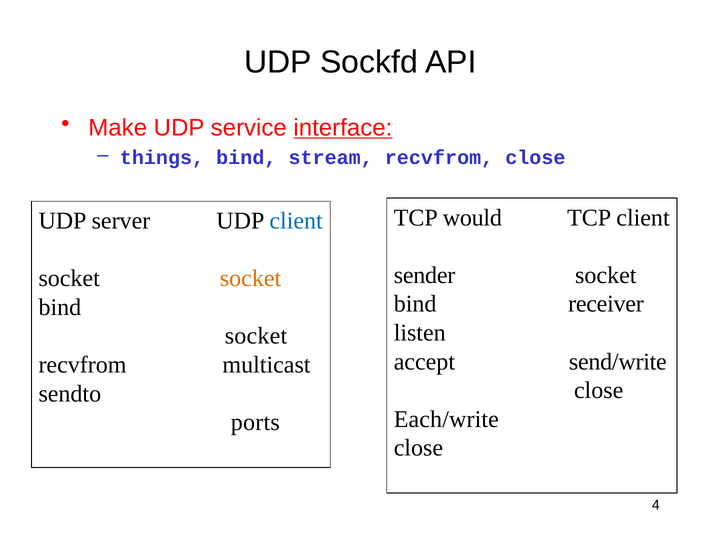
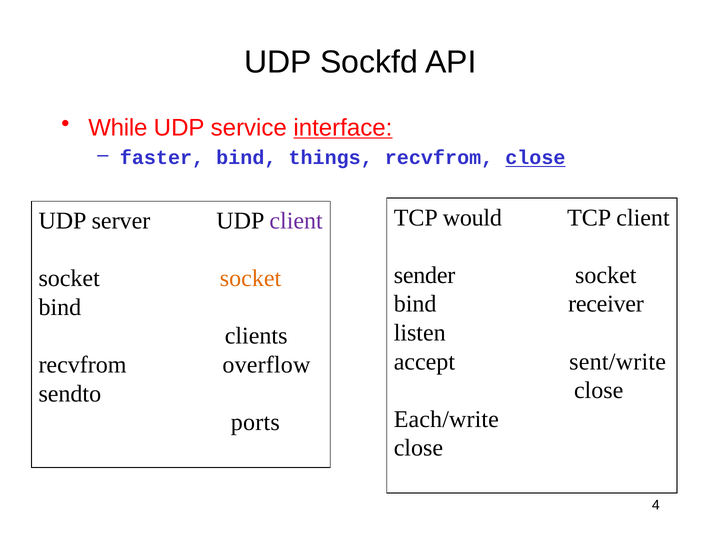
Make: Make -> While (118, 128)
things: things -> faster (162, 158)
stream: stream -> things (331, 158)
close underline: none -> present (535, 158)
client colour: blue -> purple (296, 221)
socket: socket -> clients (256, 337)
send/write: send/write -> sent/write (618, 362)
multicast: multicast -> overflow (266, 365)
